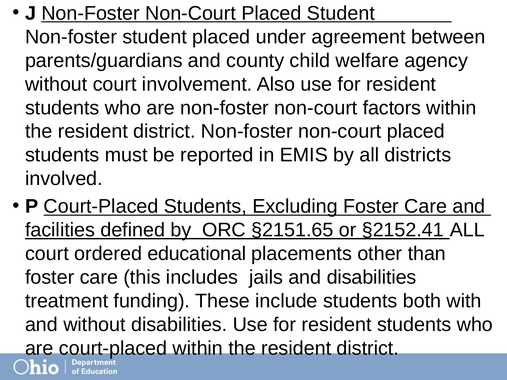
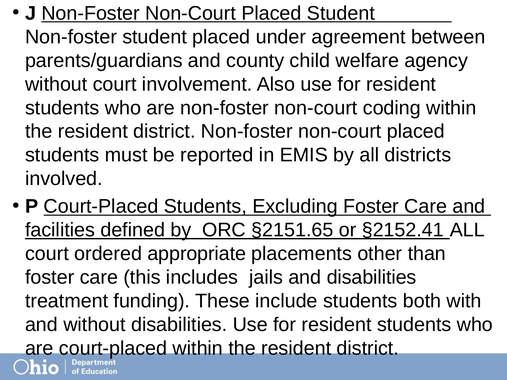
factors: factors -> coding (392, 108)
educational: educational -> appropriate (197, 254)
